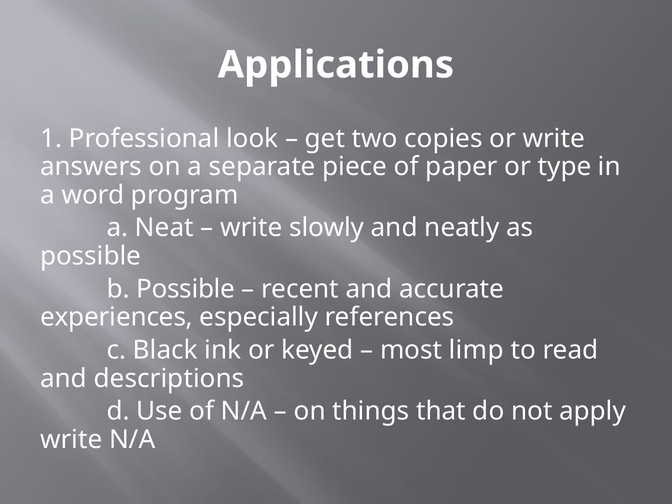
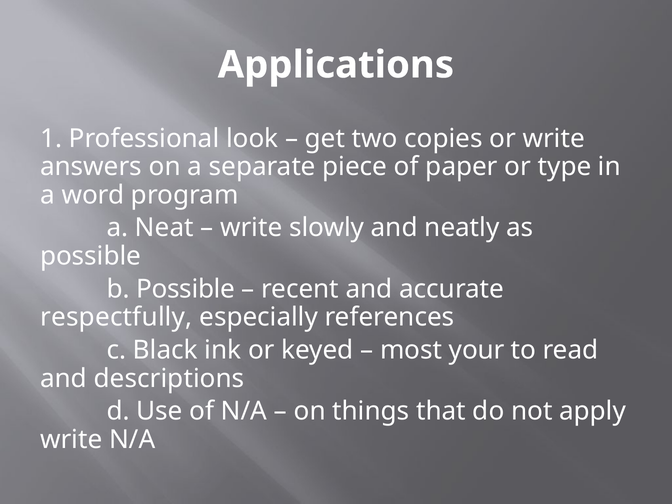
experiences: experiences -> respectfully (116, 317)
limp: limp -> your (477, 350)
